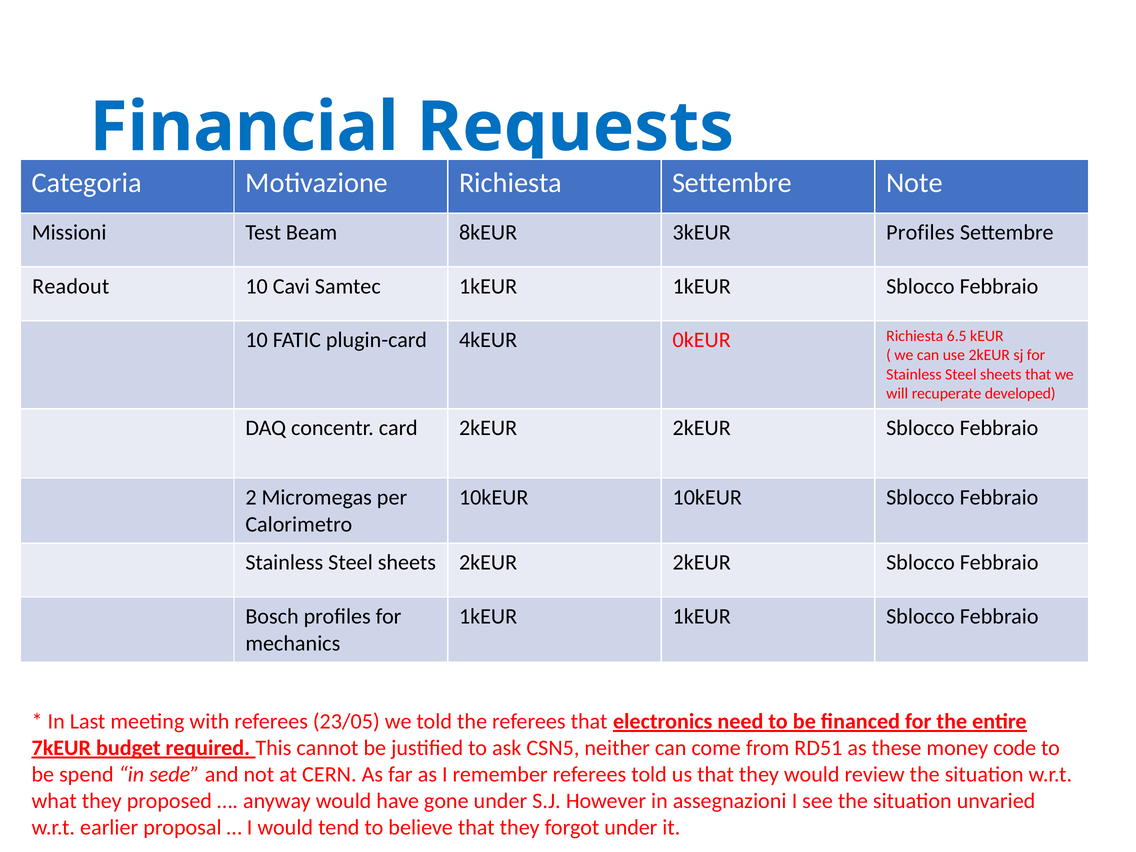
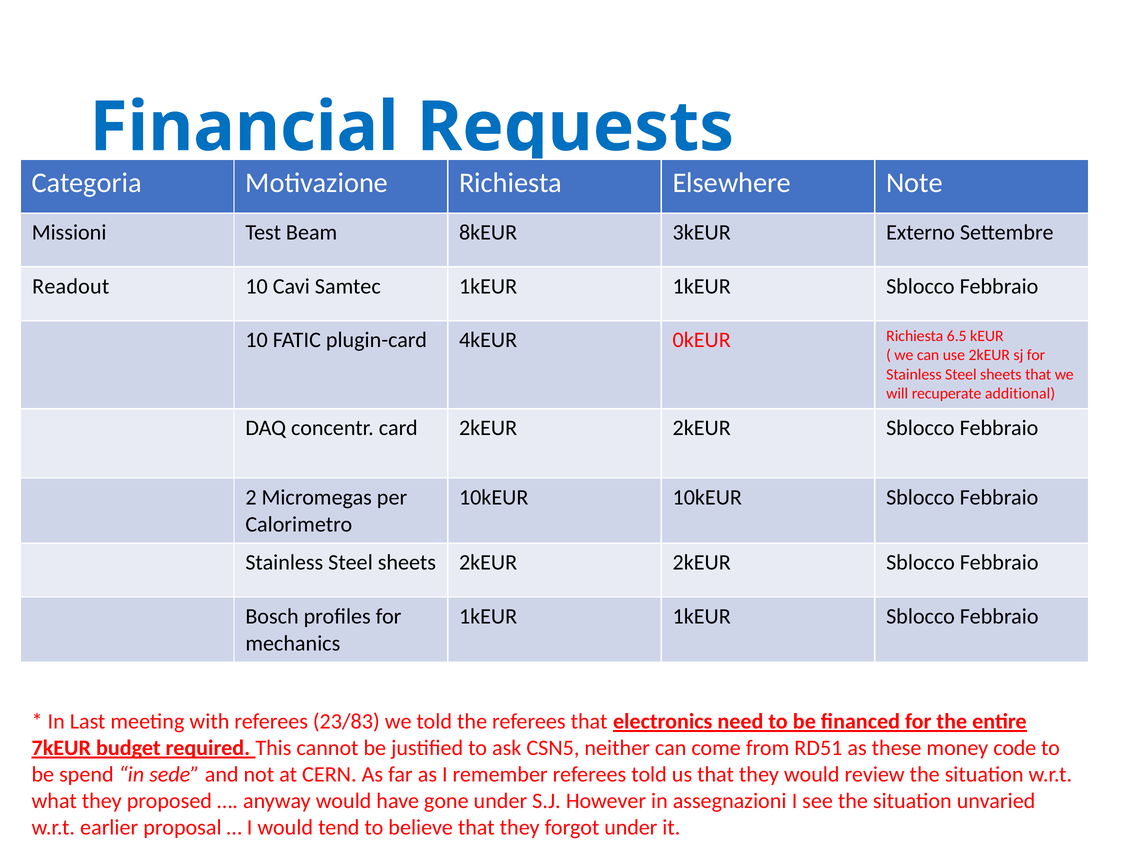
Settembre: Settembre -> Elsewhere (732, 183)
3kEUR Profiles: Profiles -> Externo (921, 233)
developed: developed -> additional (1020, 394)
23/05: 23/05 -> 23/83 (346, 721)
